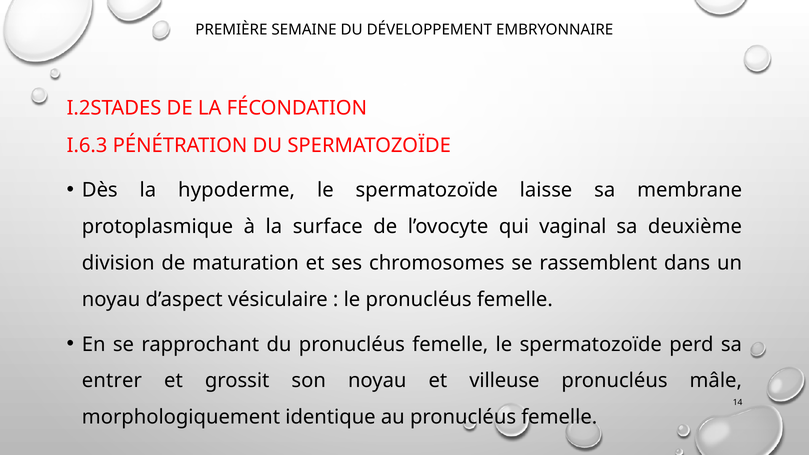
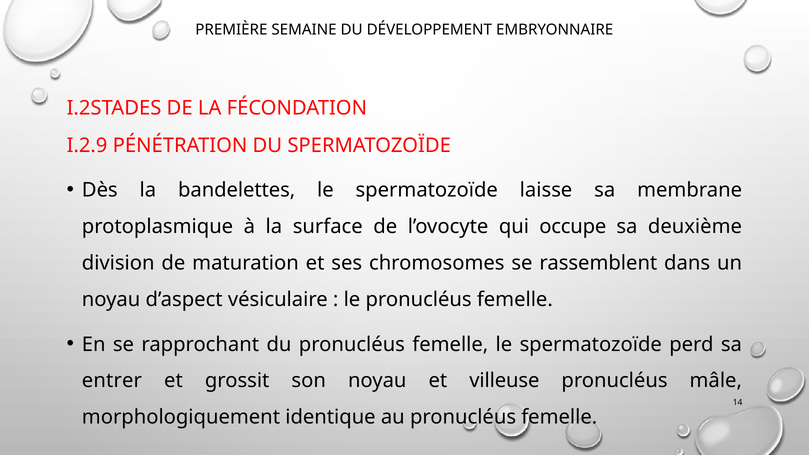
I.6.3: I.6.3 -> I.2.9 (87, 145)
hypoderme: hypoderme -> bandelettes (237, 190)
vaginal: vaginal -> occupe (573, 227)
